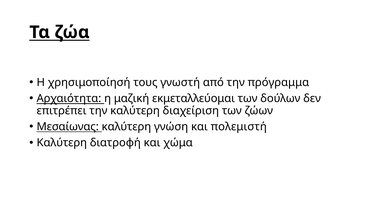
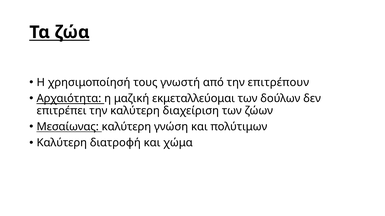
πρόγραμμα: πρόγραμμα -> επιτρέπουν (278, 83)
πολεμιστή: πολεμιστή -> πολύτιμων (239, 127)
